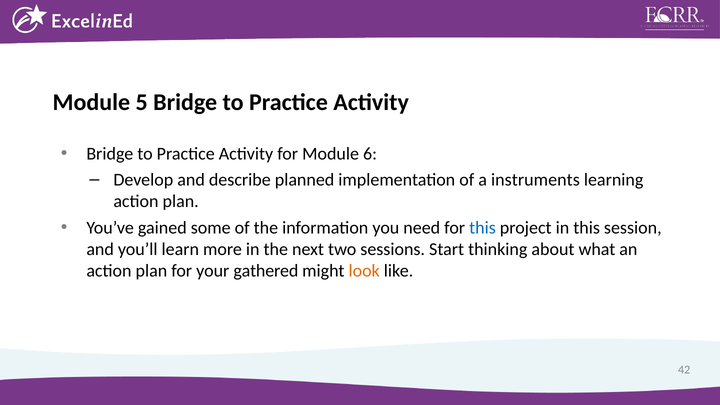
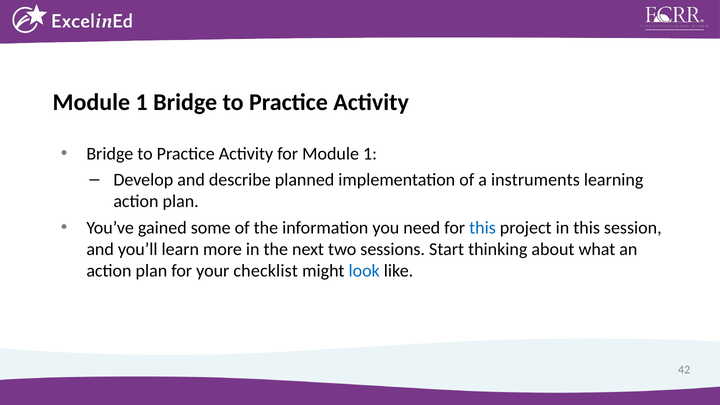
5: 5 -> 1 (142, 102)
for Module 6: 6 -> 1 (370, 154)
gathered: gathered -> checklist (266, 271)
look colour: orange -> blue (364, 271)
